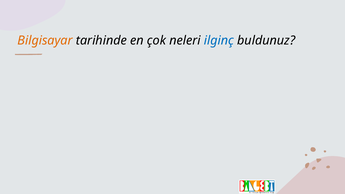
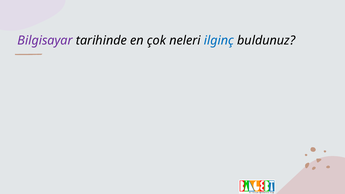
Bilgisayar colour: orange -> purple (45, 40)
